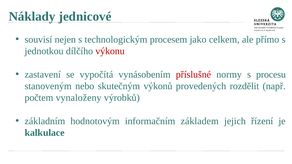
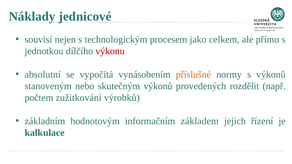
zastavení: zastavení -> absolutní (43, 75)
příslušné colour: red -> orange (193, 75)
s procesu: procesu -> výkonů (271, 75)
vynaloženy: vynaloženy -> zužitkování (79, 98)
